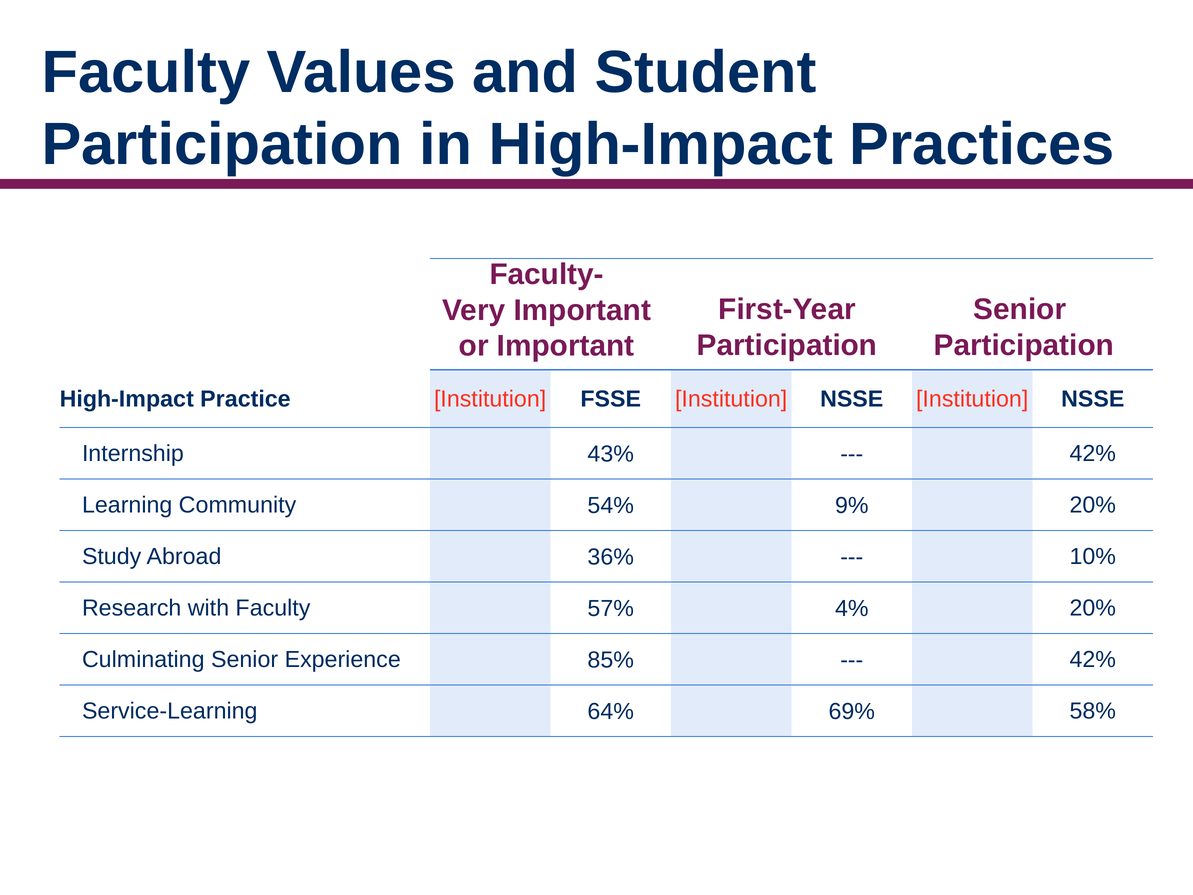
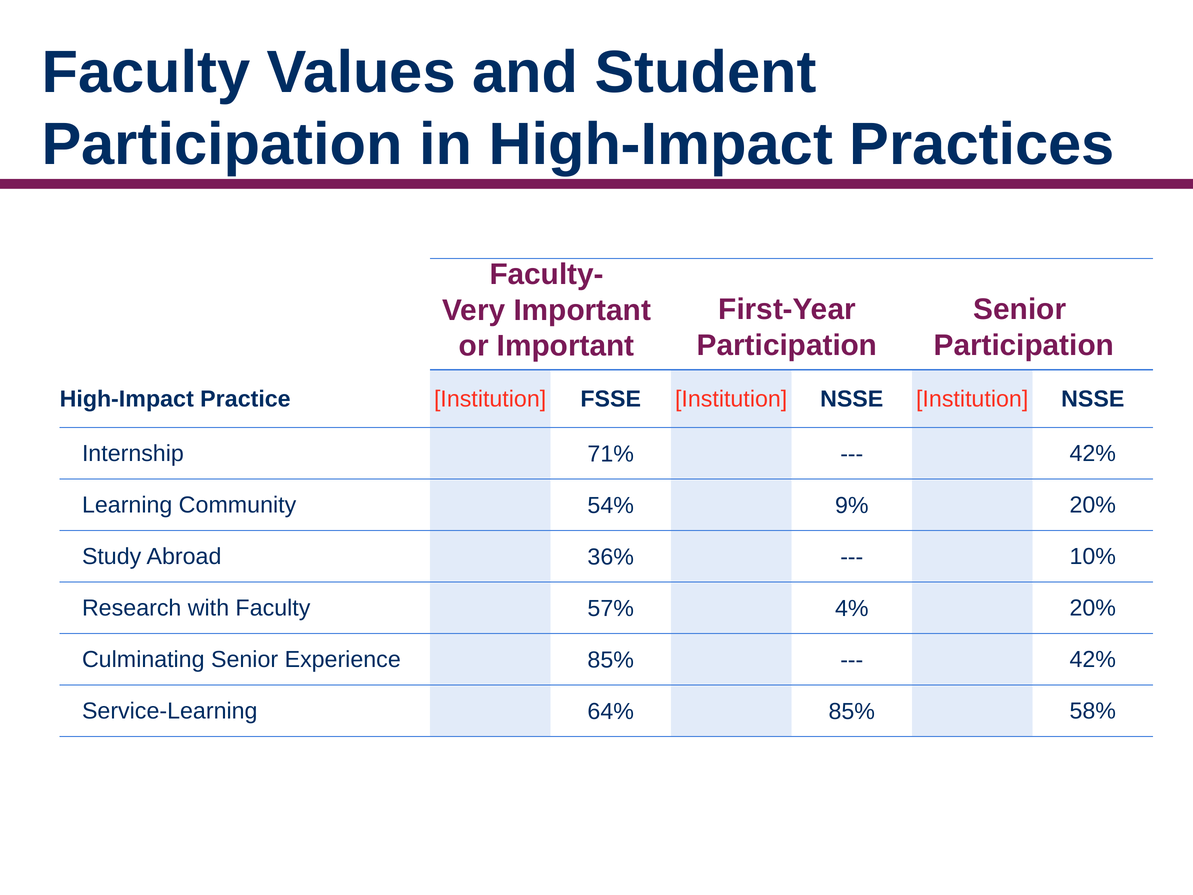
43%: 43% -> 71% (611, 454)
64% 69%: 69% -> 85% (852, 712)
